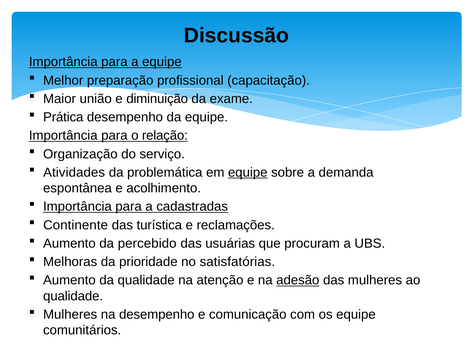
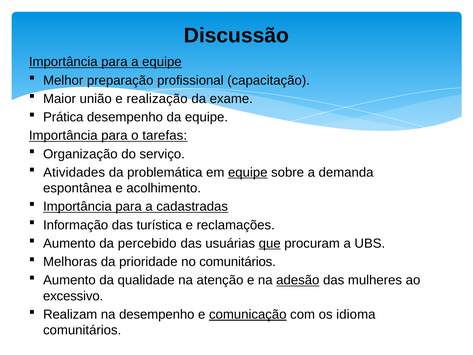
diminuição: diminuição -> realização (157, 99)
relação: relação -> tarefas (165, 135)
Continente: Continente -> Informação (76, 225)
que underline: none -> present (270, 243)
no satisfatórias: satisfatórias -> comunitários (238, 262)
qualidade: qualidade -> excessivo (73, 296)
Mulheres: Mulheres -> Realizam (70, 314)
comunicação underline: none -> present (248, 314)
os equipe: equipe -> idioma (356, 314)
